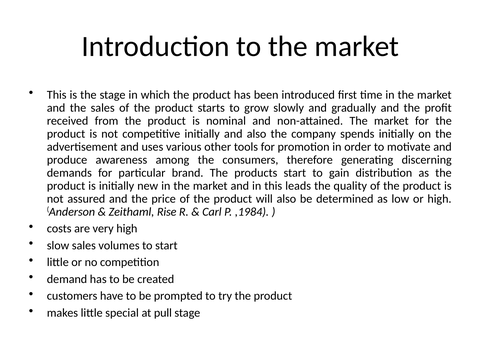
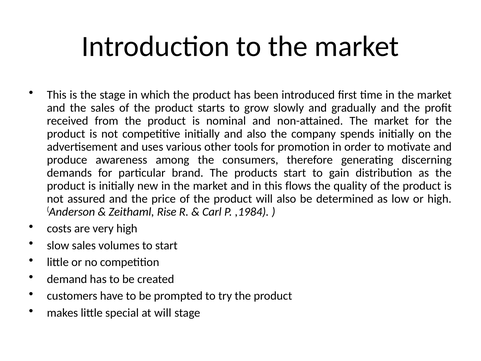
leads: leads -> flows (298, 186)
at pull: pull -> will (163, 313)
